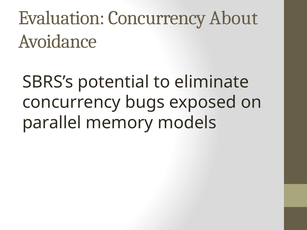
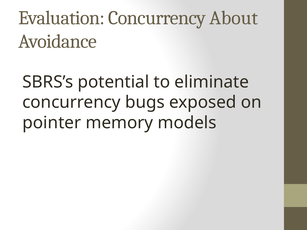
parallel: parallel -> pointer (52, 123)
